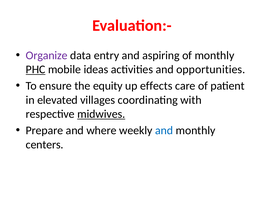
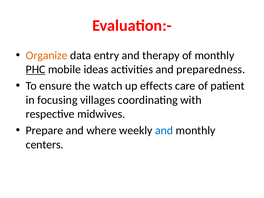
Organize colour: purple -> orange (47, 55)
aspiring: aspiring -> therapy (161, 55)
opportunities: opportunities -> preparedness (211, 69)
equity: equity -> watch (108, 86)
elevated: elevated -> focusing (57, 100)
midwives underline: present -> none (101, 114)
